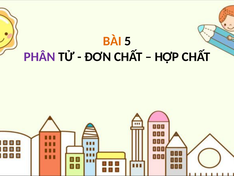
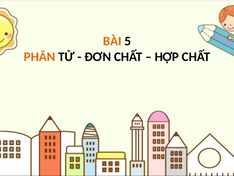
PHÂN colour: purple -> orange (40, 57)
